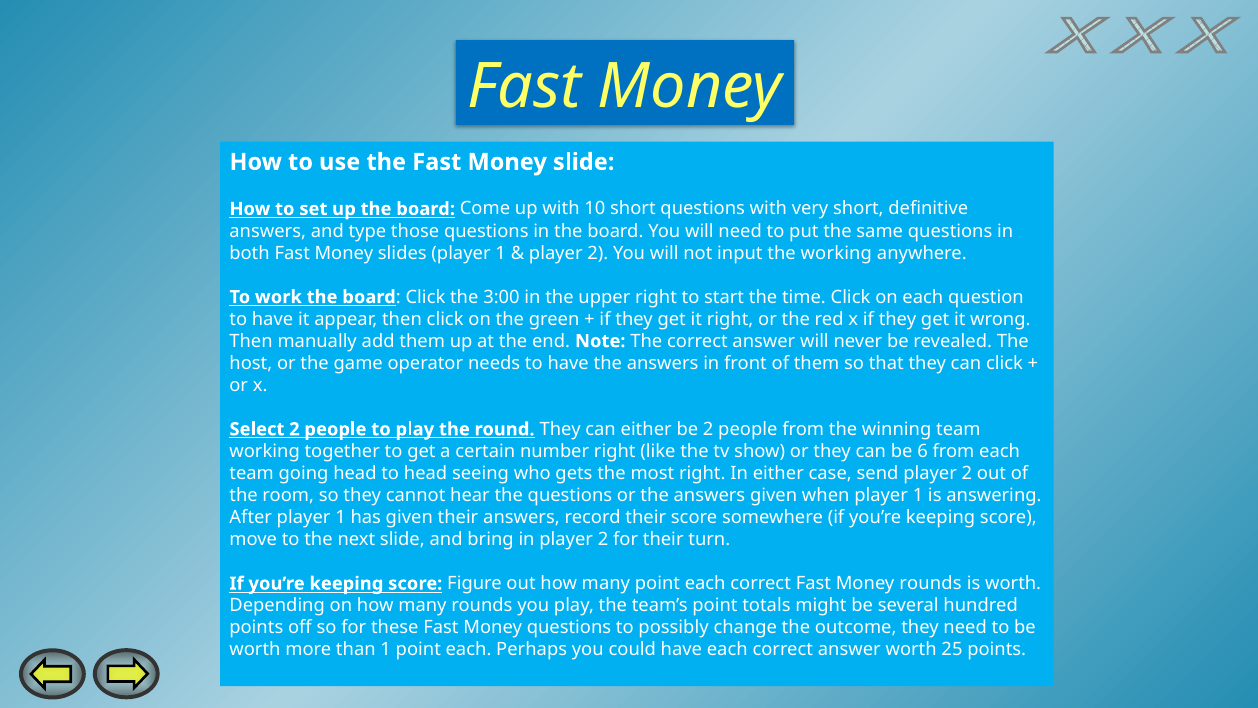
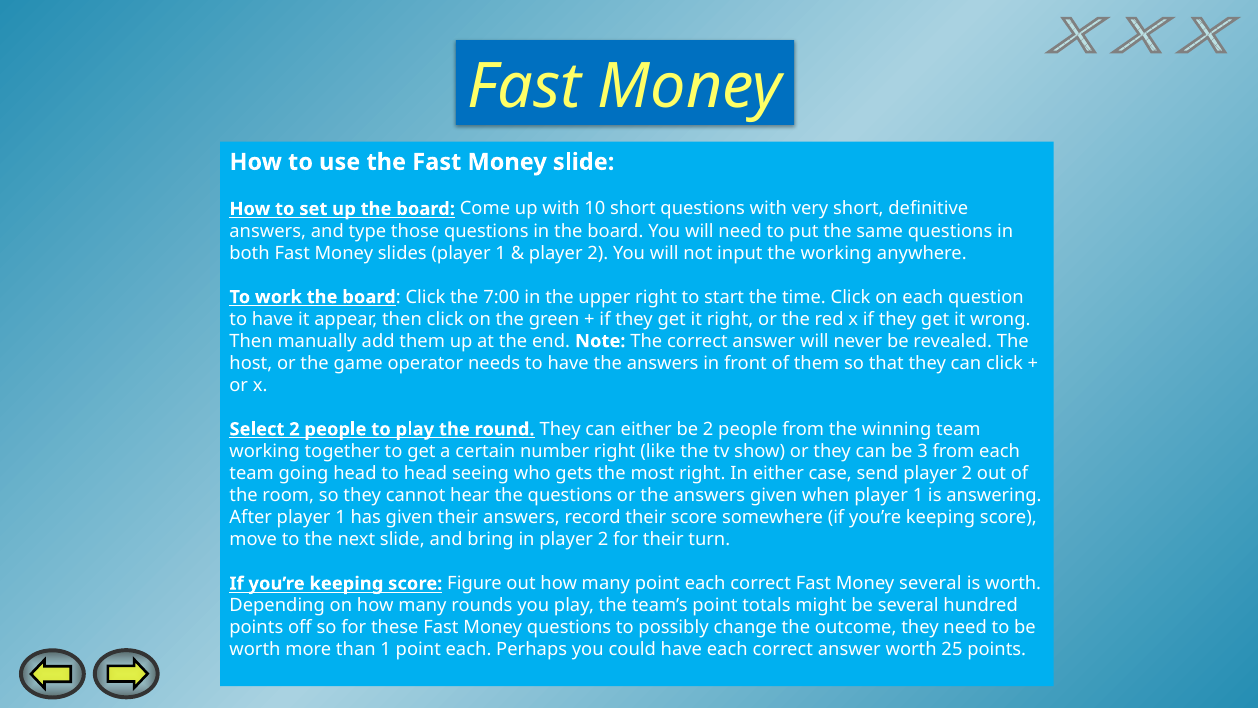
3:00: 3:00 -> 7:00 (502, 297)
6: 6 -> 3 (923, 451)
Money rounds: rounds -> several (930, 583)
